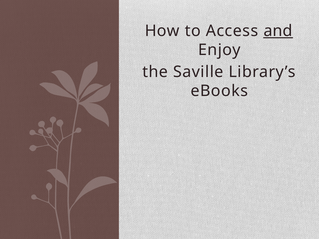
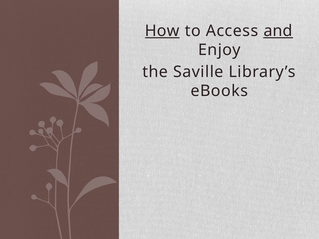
How underline: none -> present (162, 31)
